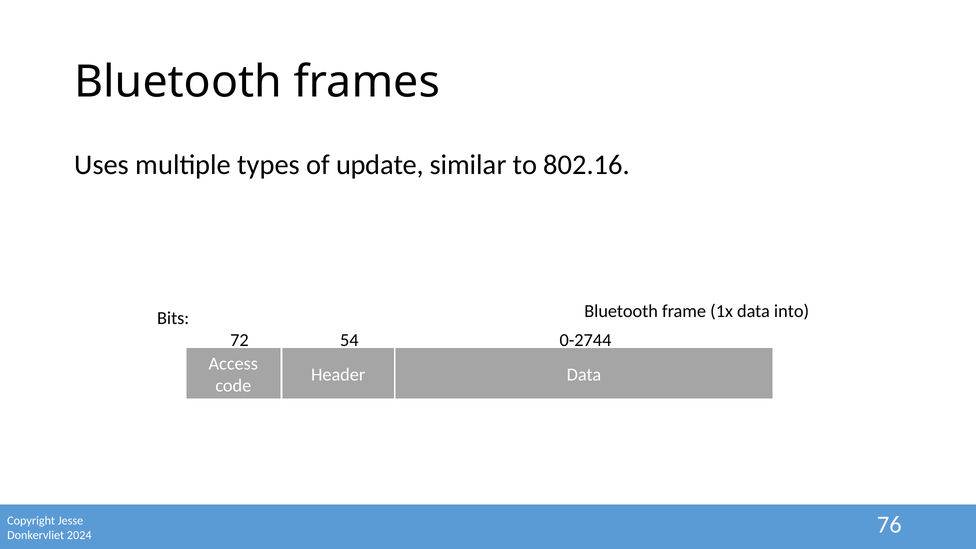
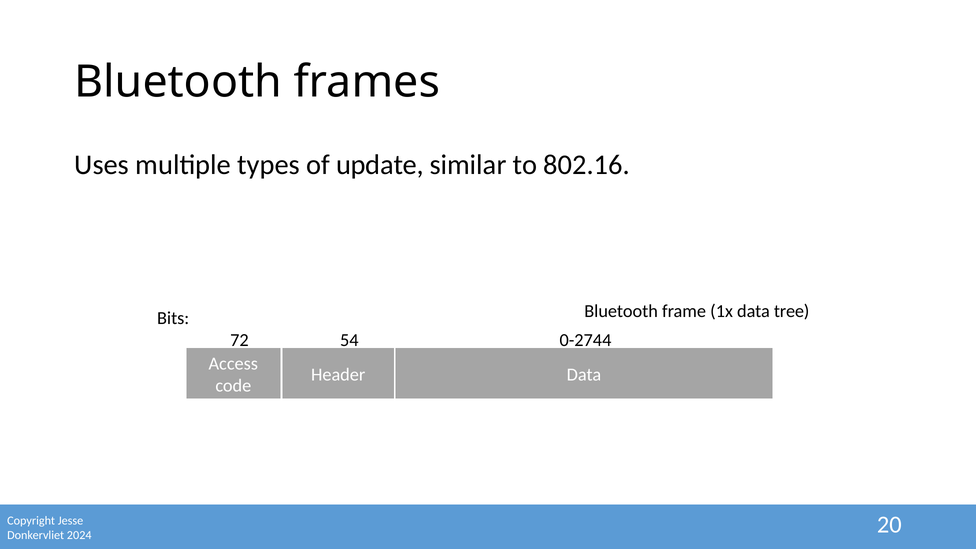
into: into -> tree (792, 311)
76: 76 -> 20 (889, 525)
